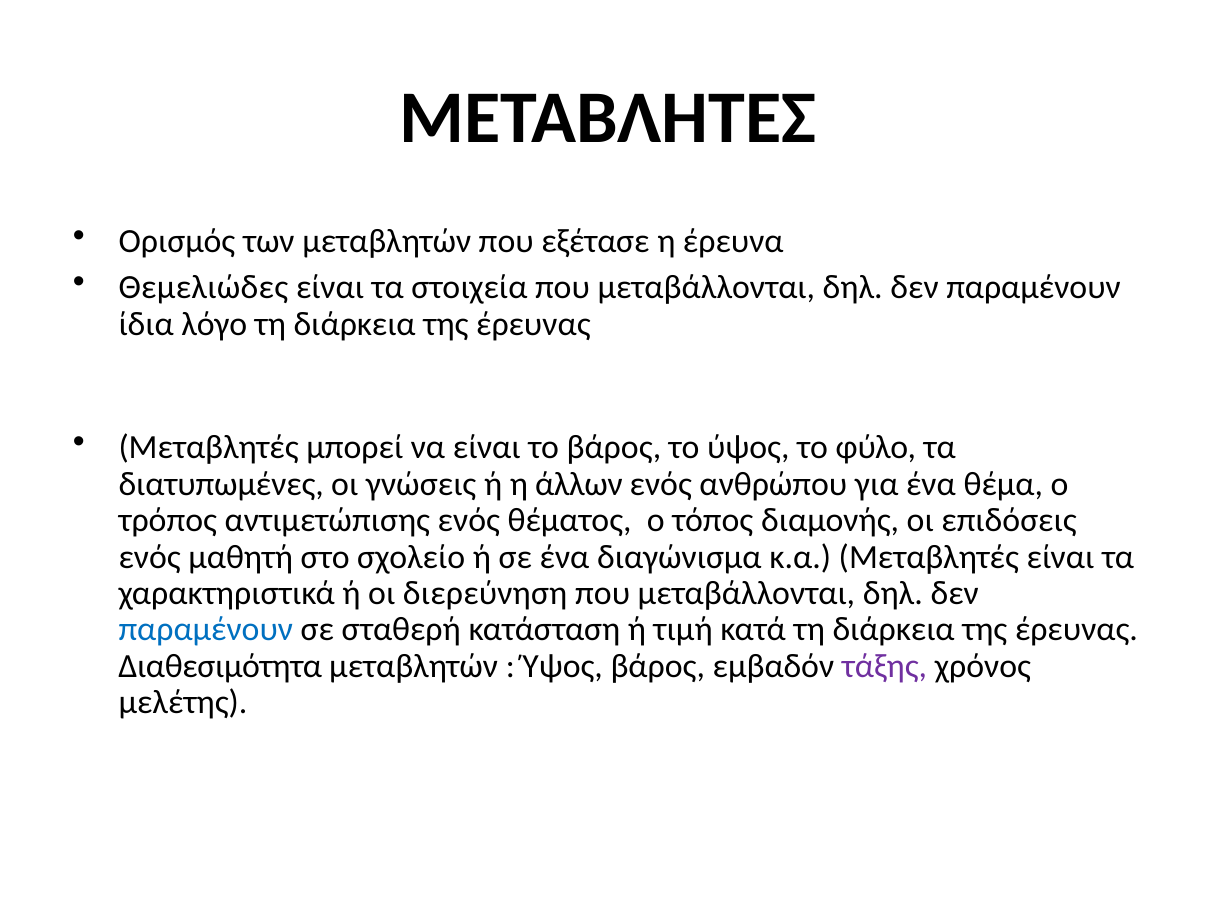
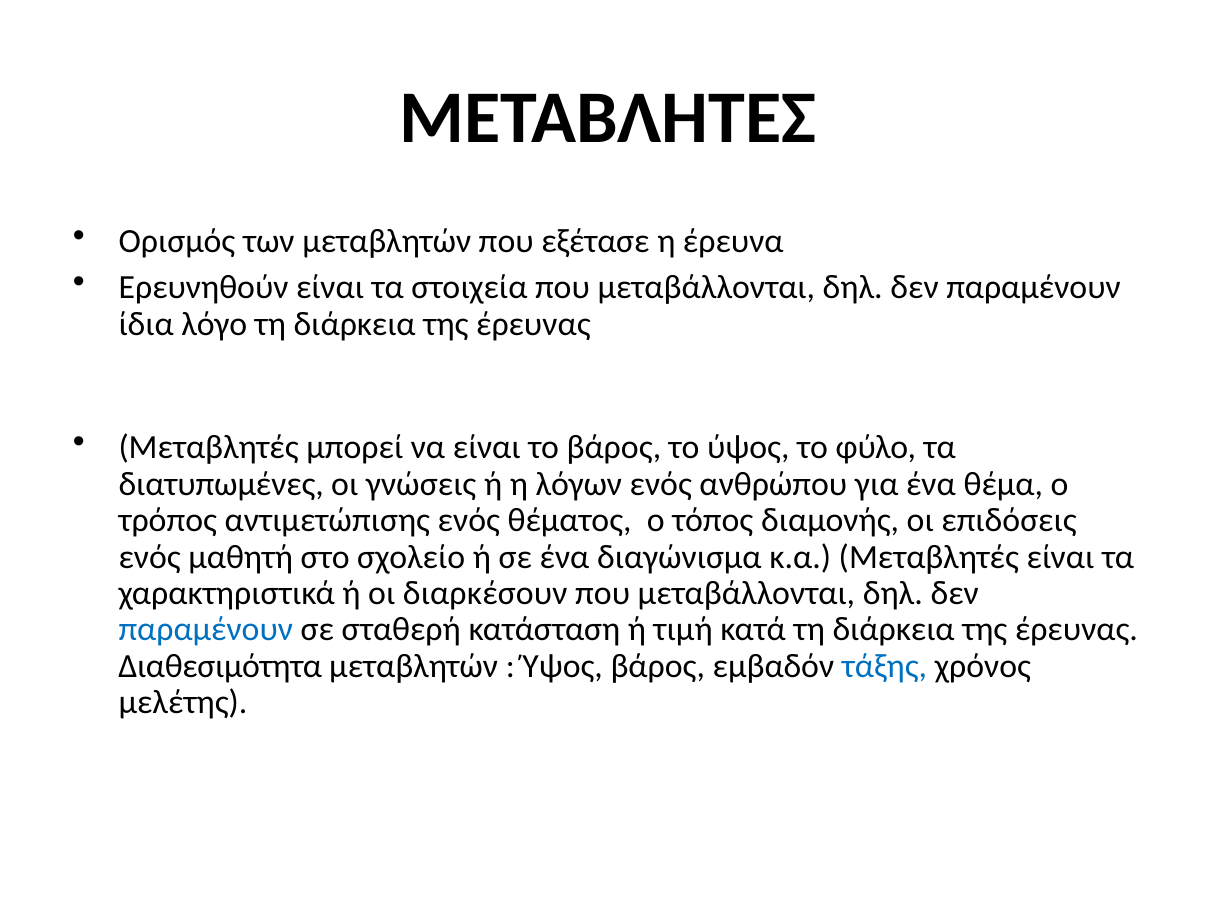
Θεμελιώδες: Θεμελιώδες -> Ερευνηθούν (204, 288)
άλλων: άλλων -> λόγων (579, 484)
διερεύνηση: διερεύνηση -> διαρκέσουν (485, 593)
τάξης colour: purple -> blue (884, 666)
